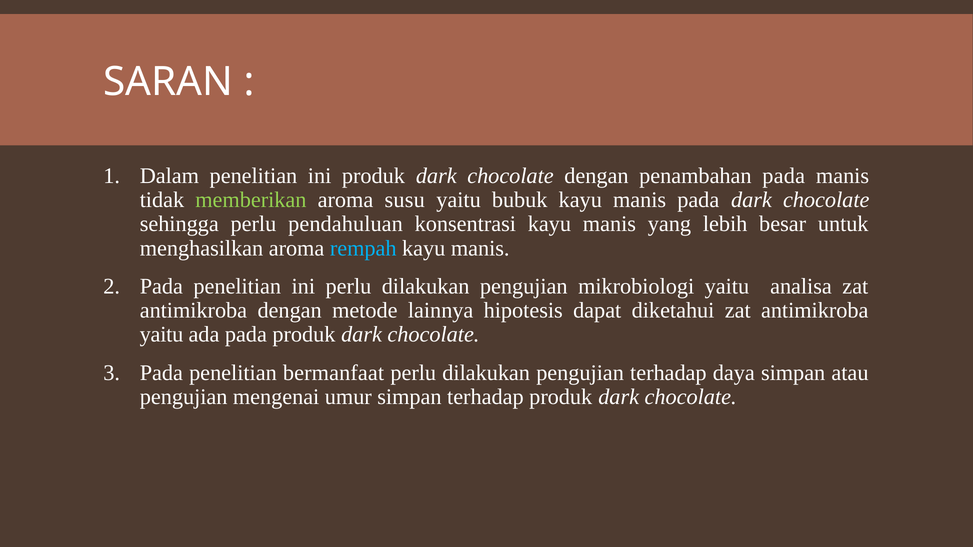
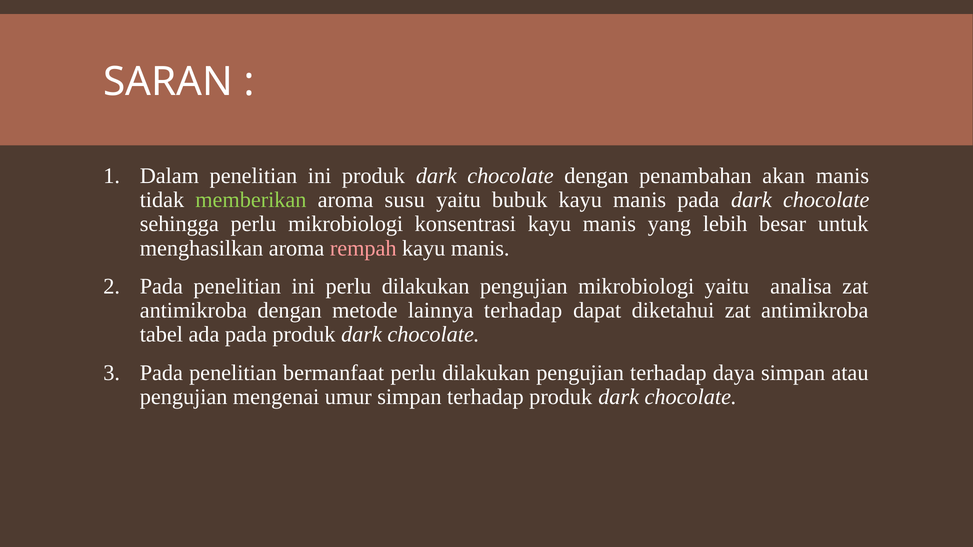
penambahan pada: pada -> akan (784, 176)
perlu pendahuluan: pendahuluan -> mikrobiologi (346, 224)
rempah colour: light blue -> pink (363, 248)
lainnya hipotesis: hipotesis -> terhadap (523, 311)
yaitu: yaitu -> tabel (161, 335)
